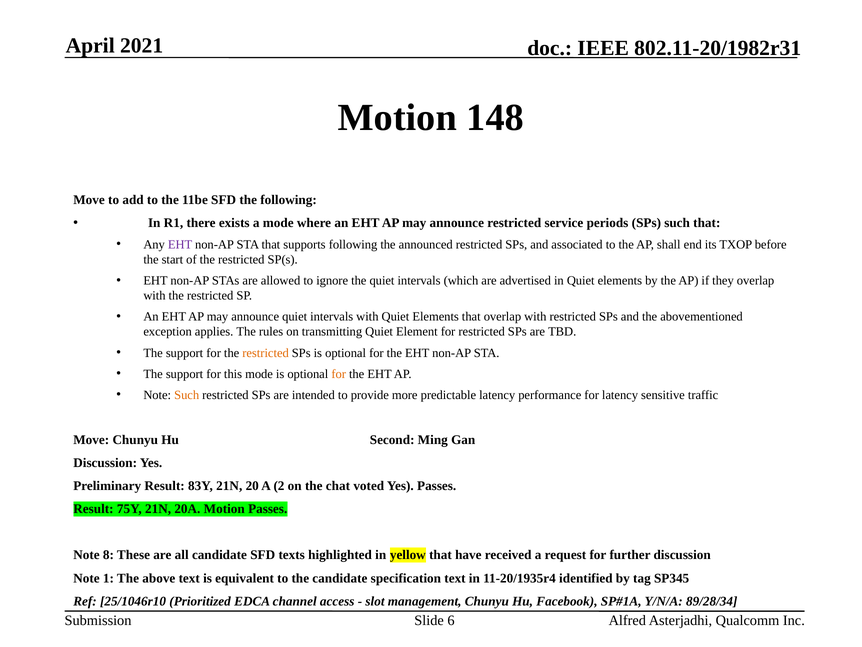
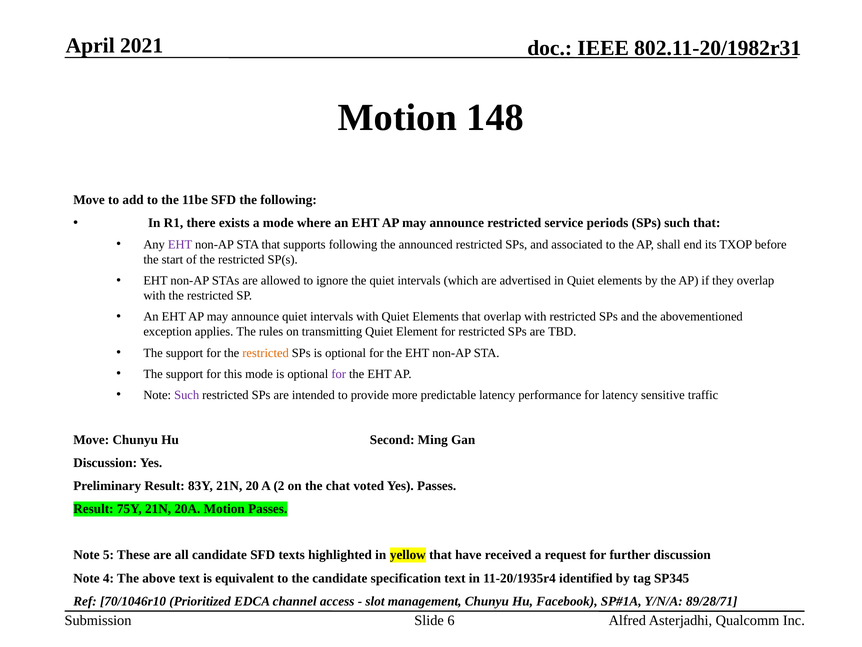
for colour: orange -> purple (339, 374)
Such colour: orange -> purple (187, 395)
8: 8 -> 5 (108, 555)
1: 1 -> 4 (108, 578)
25/1046r10: 25/1046r10 -> 70/1046r10 (133, 601)
89/28/34: 89/28/34 -> 89/28/71 (712, 601)
